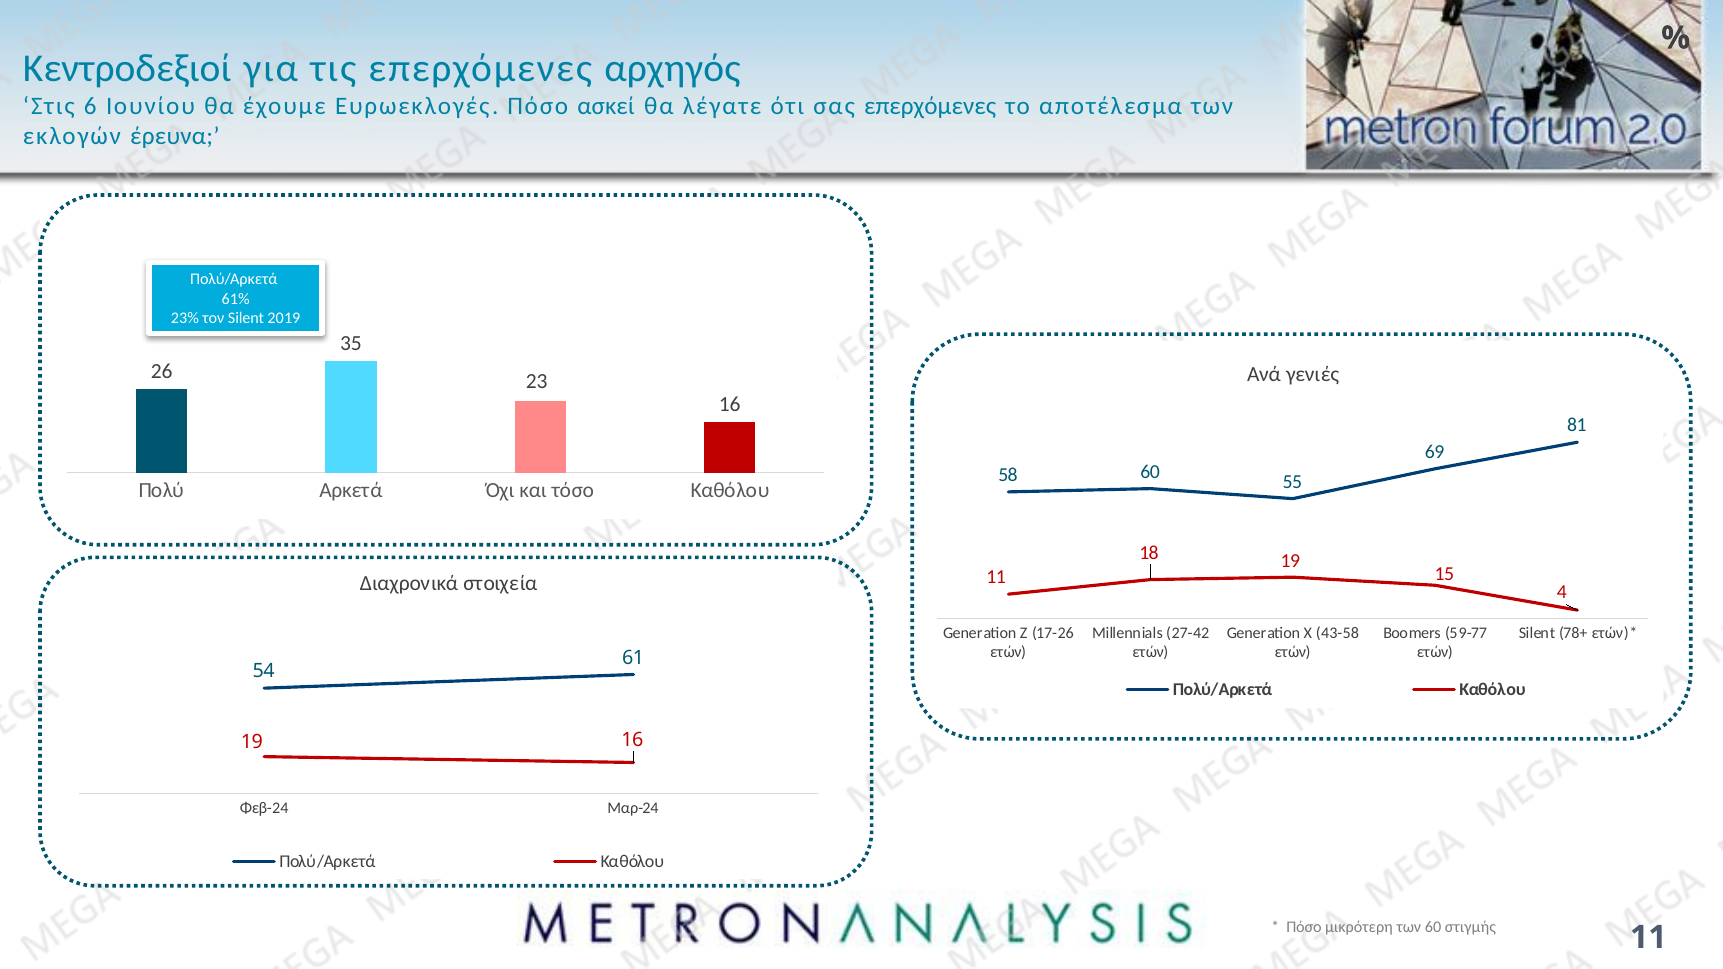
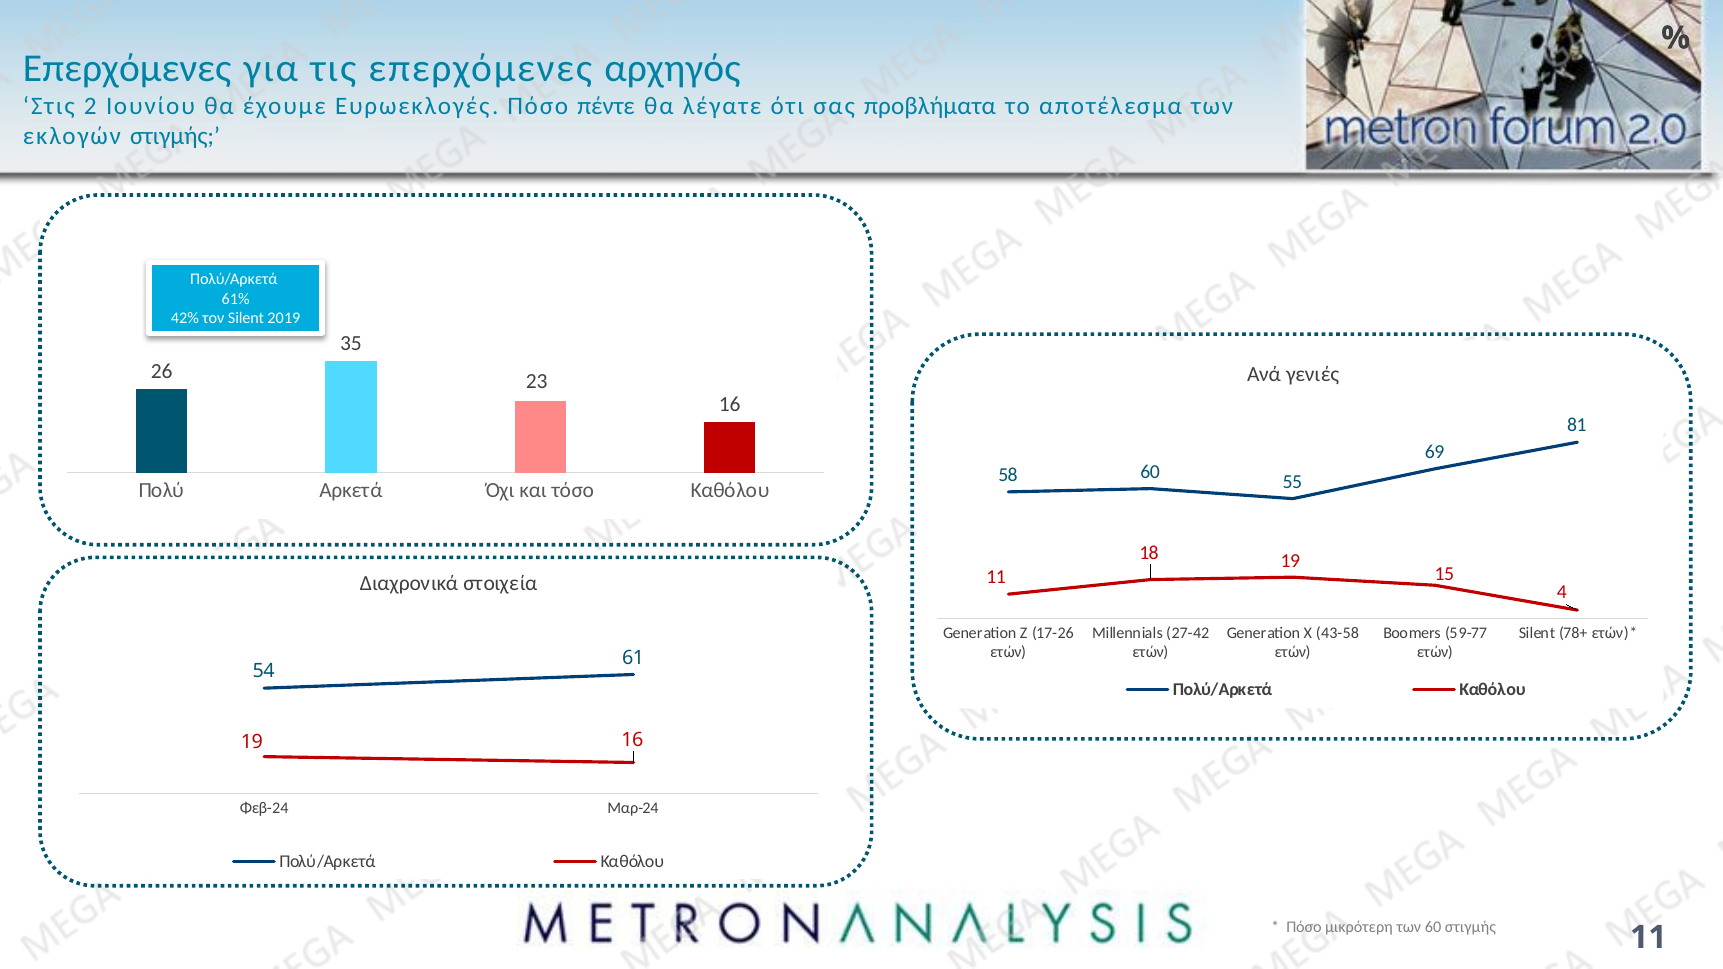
Κεντροδεξιοί: Κεντροδεξιοί -> Επερχόμενες (127, 69)
6: 6 -> 2 (90, 106)
ασκεί: ασκεί -> πέντε (606, 106)
σας επερχόμενες: επερχόμενες -> προβλήματα (930, 106)
εκλογών έρευνα: έρευνα -> στιγμής (175, 137)
23%: 23% -> 42% (185, 318)
